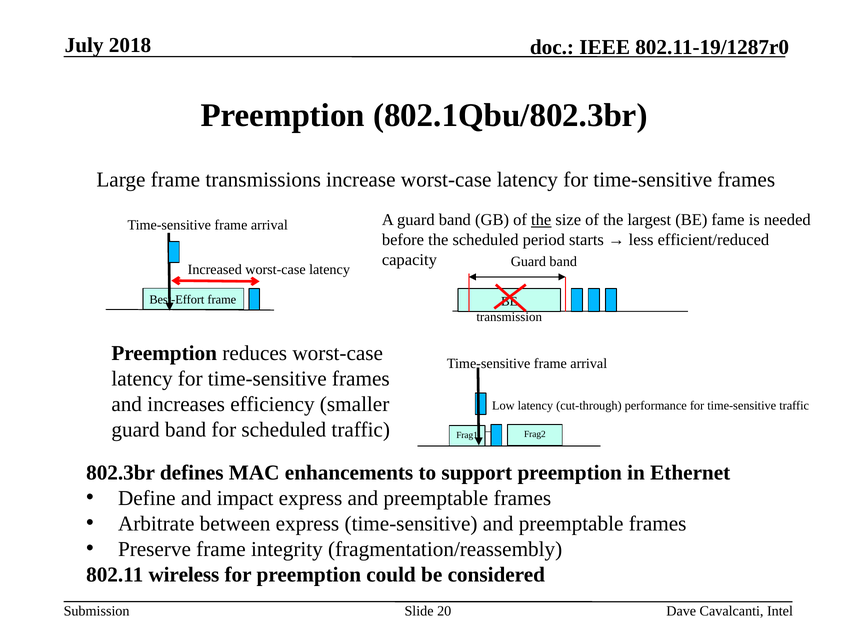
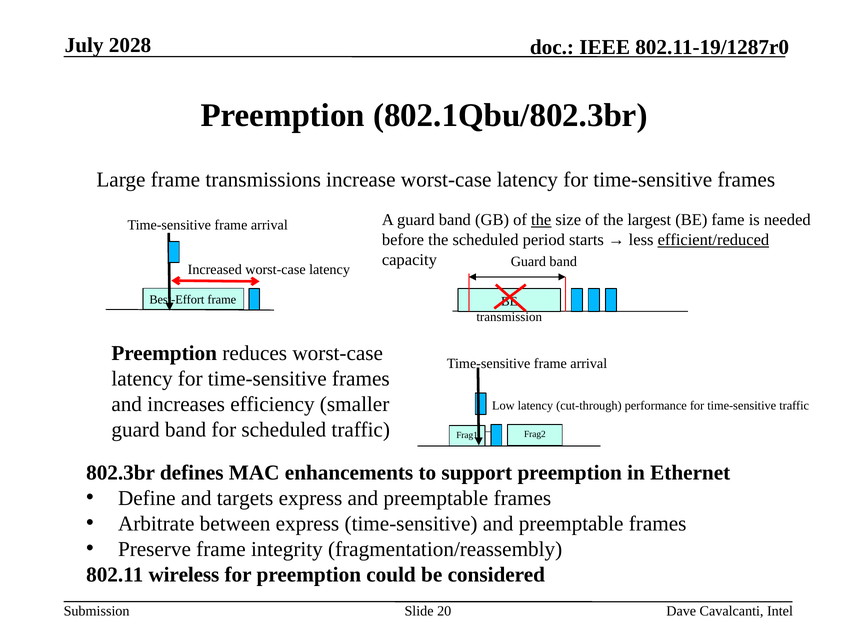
2018: 2018 -> 2028 (130, 45)
efficient/reduced underline: none -> present (713, 240)
impact: impact -> targets (245, 498)
